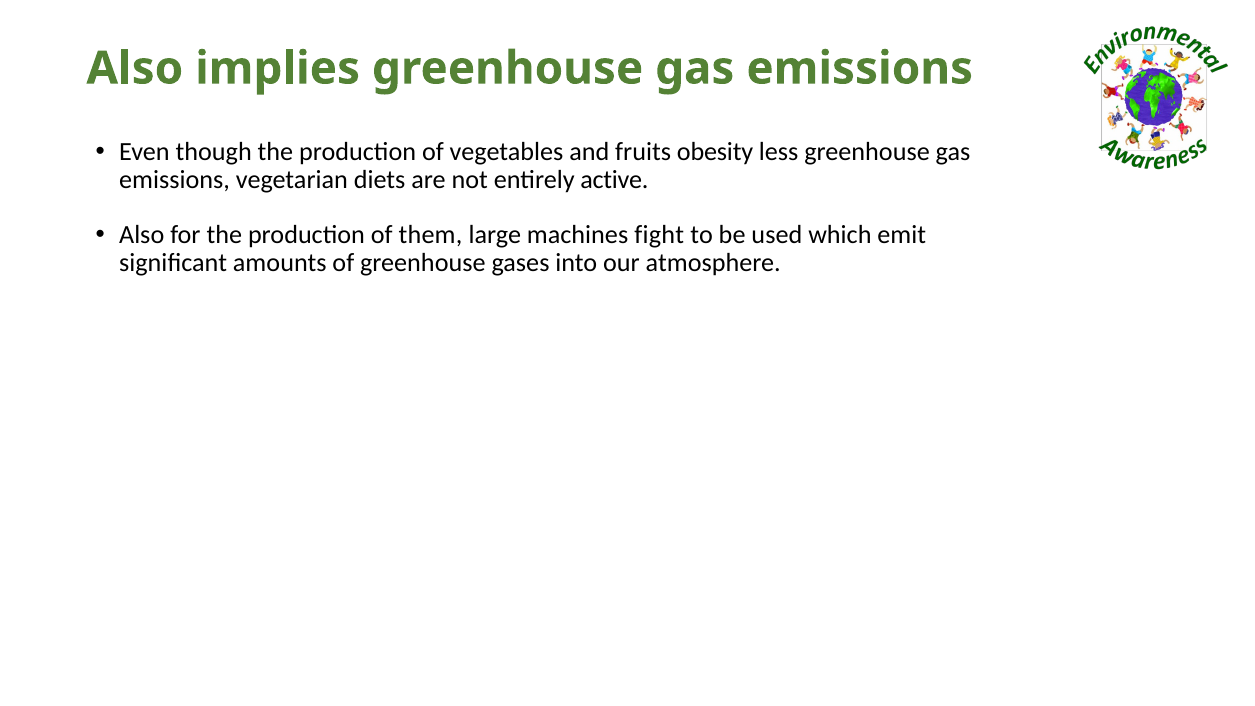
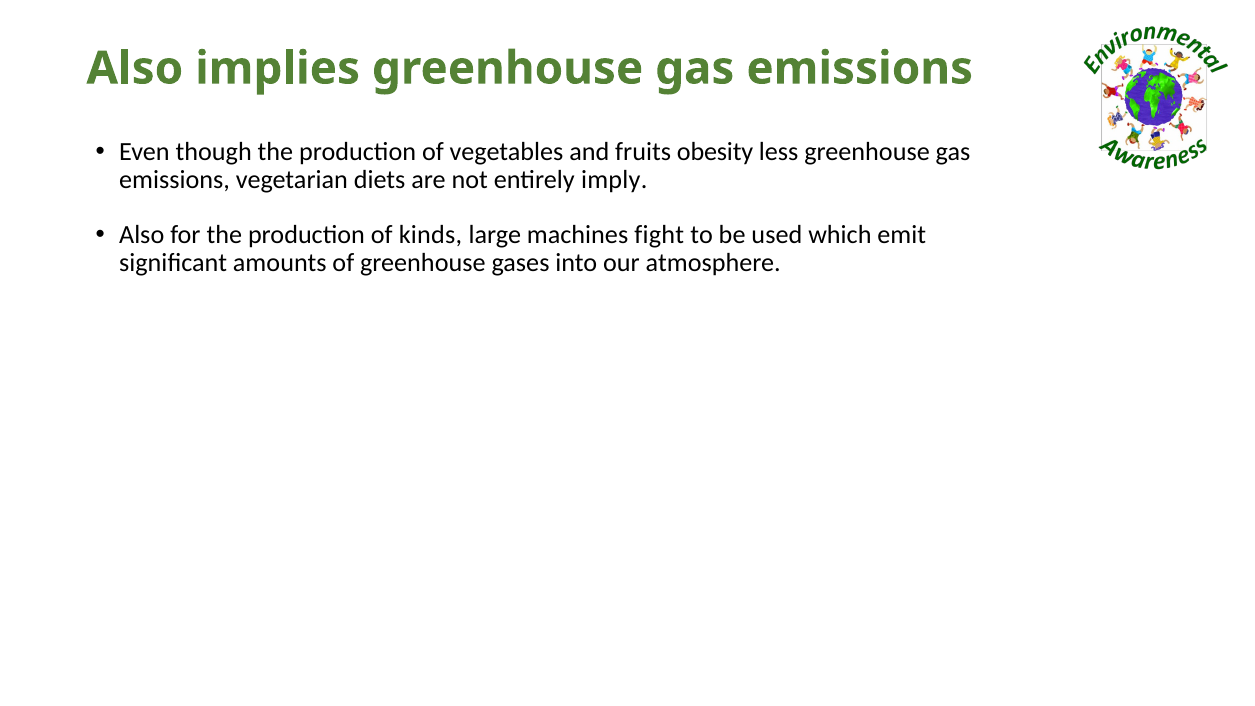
active: active -> imply (614, 180)
them: them -> kinds (430, 235)
